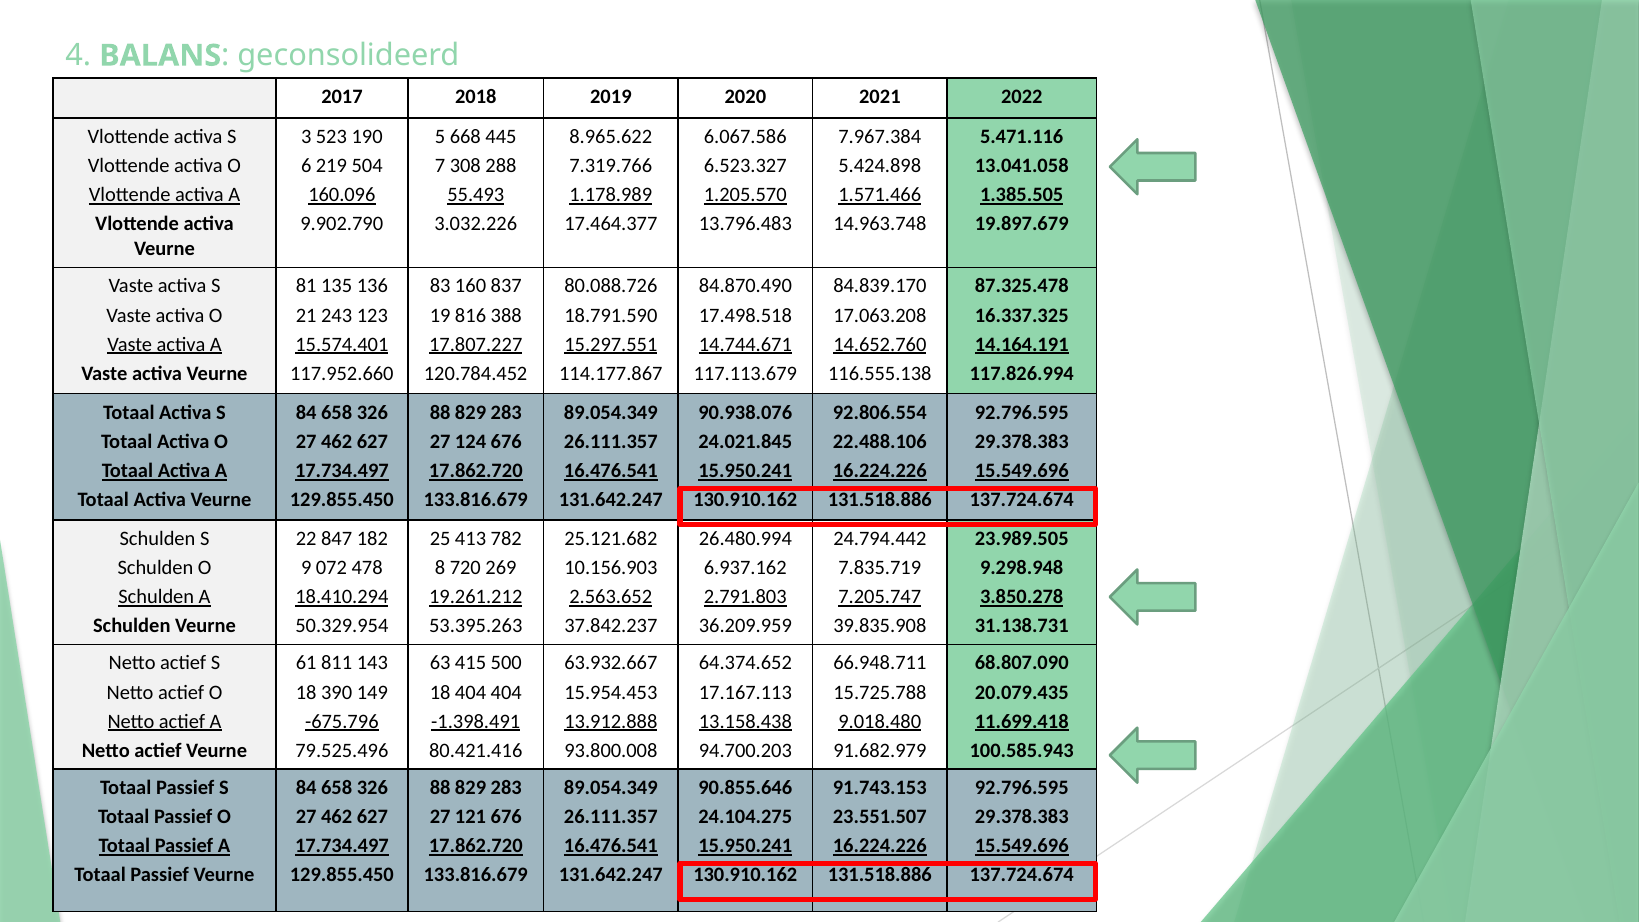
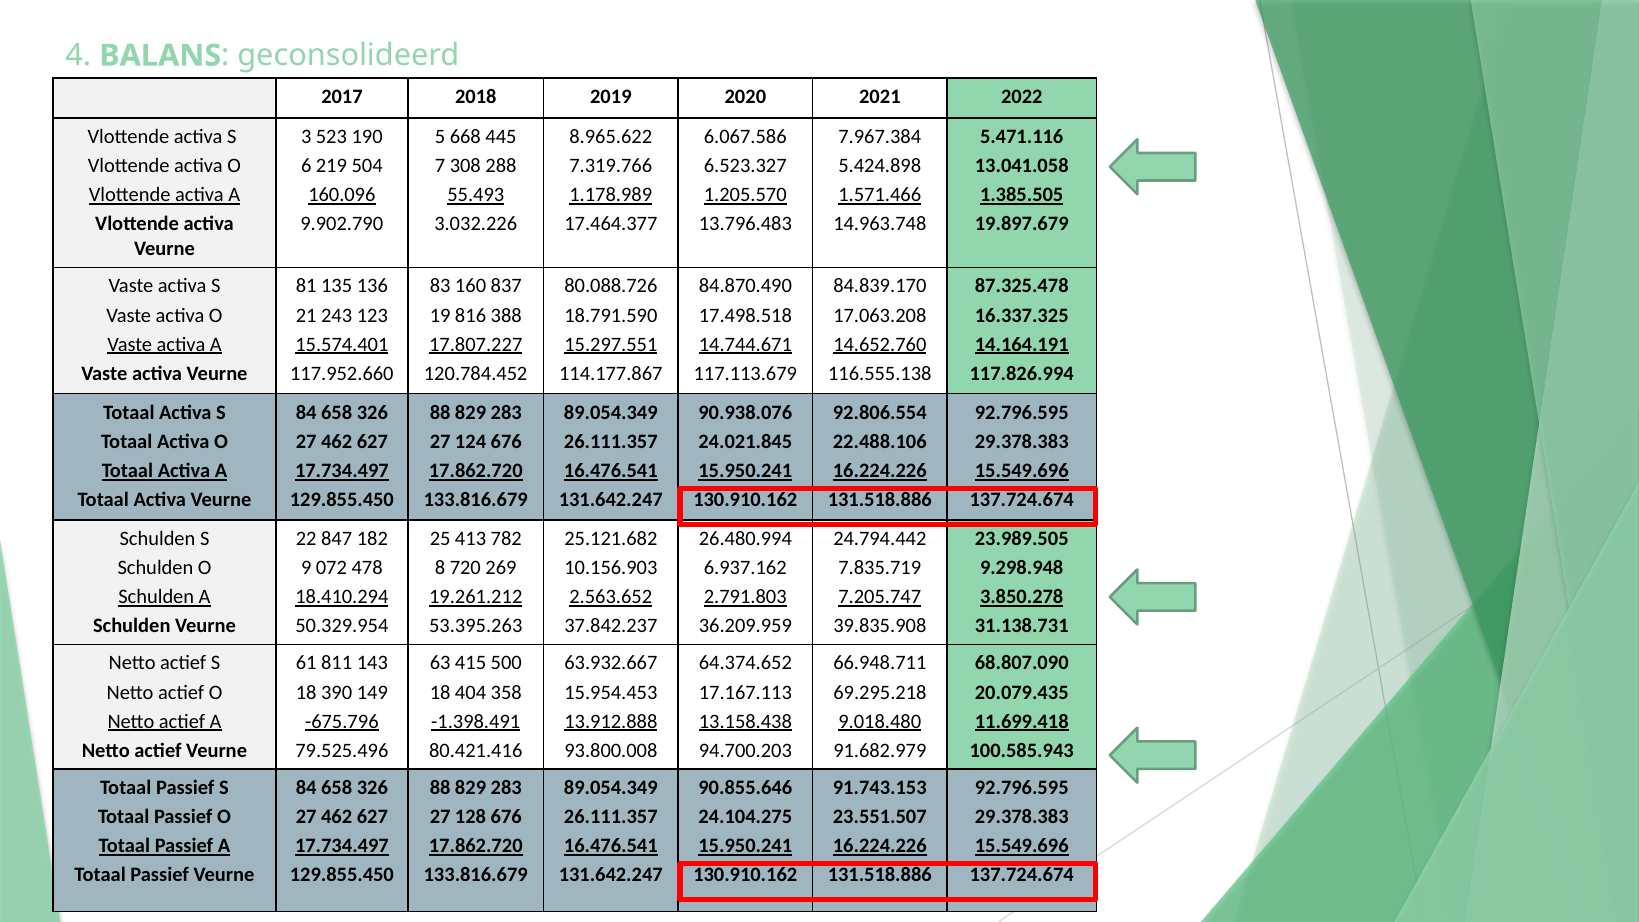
404 404: 404 -> 358 (506, 692)
15.725.788: 15.725.788 -> 69.295.218 (880, 692)
121: 121 -> 128 (471, 817)
